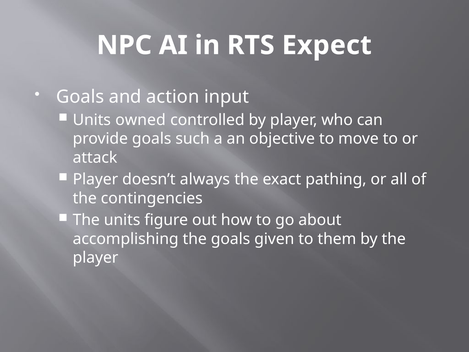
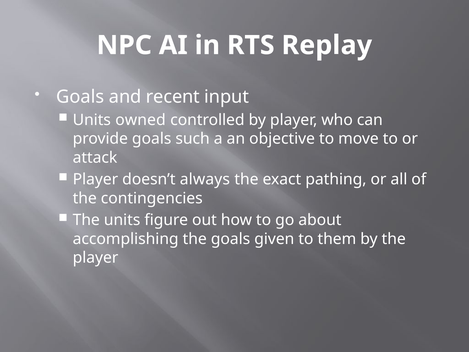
Expect: Expect -> Replay (327, 45)
action: action -> recent (173, 97)
